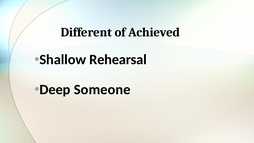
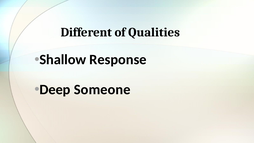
Achieved: Achieved -> Qualities (154, 32)
Rehearsal: Rehearsal -> Response (118, 60)
